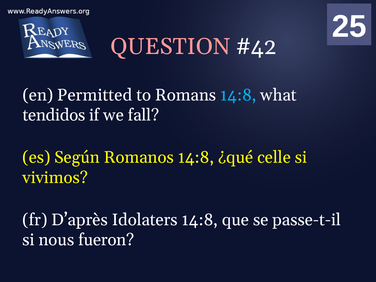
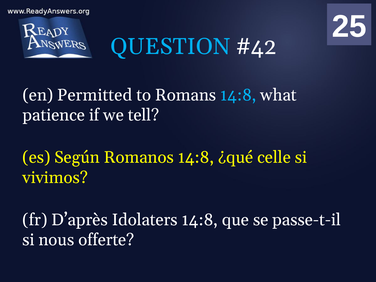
QUESTION colour: pink -> light blue (170, 46)
tendidos: tendidos -> patience (54, 115)
fall: fall -> tell (144, 115)
fueron: fueron -> offerte (106, 240)
